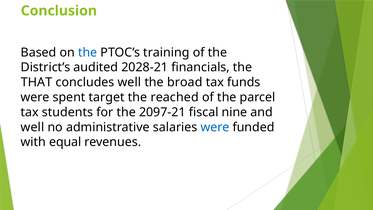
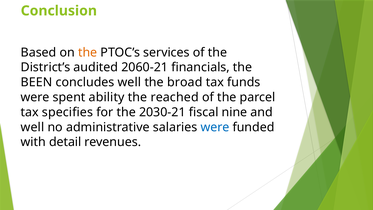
the colour: blue -> orange (88, 52)
training: training -> services (166, 52)
2028-21: 2028-21 -> 2060-21 (145, 67)
THAT: THAT -> BEEN (37, 82)
target: target -> ability (107, 97)
students: students -> specifies (68, 112)
2097-21: 2097-21 -> 2030-21 (162, 112)
equal: equal -> detail (65, 142)
